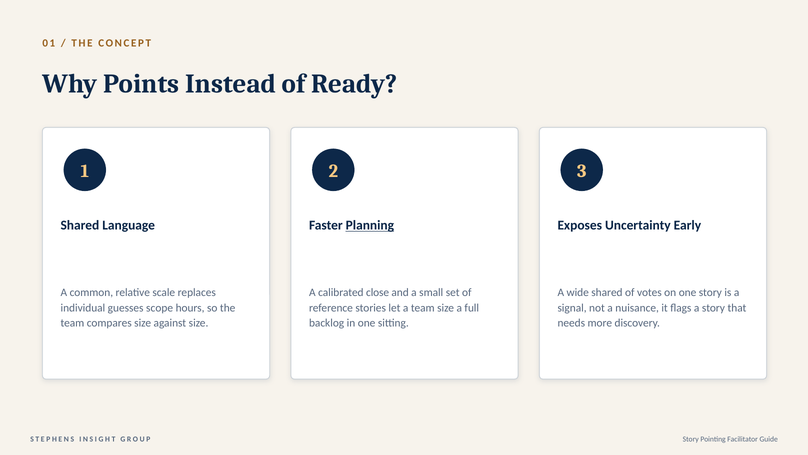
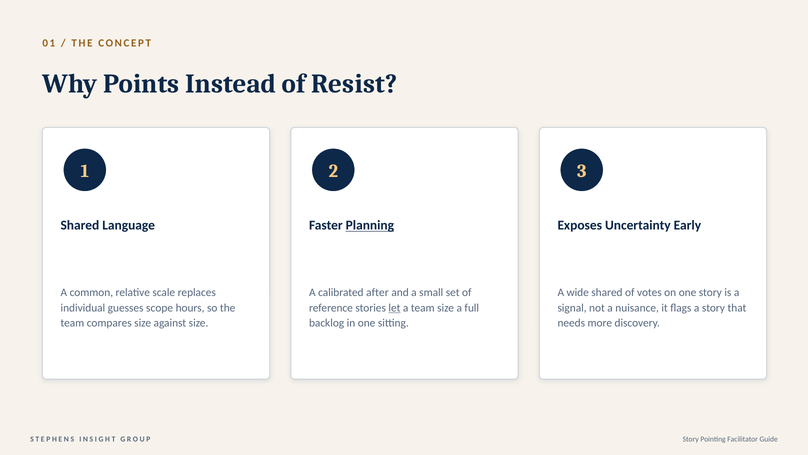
Ready: Ready -> Resist (354, 84)
close: close -> after (377, 292)
let underline: none -> present (394, 308)
